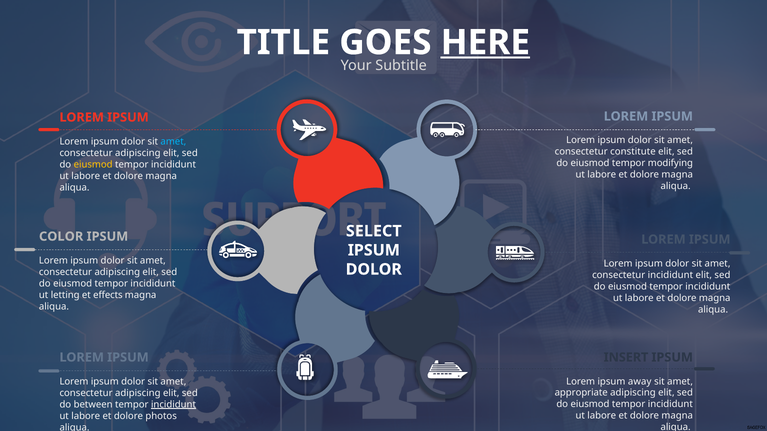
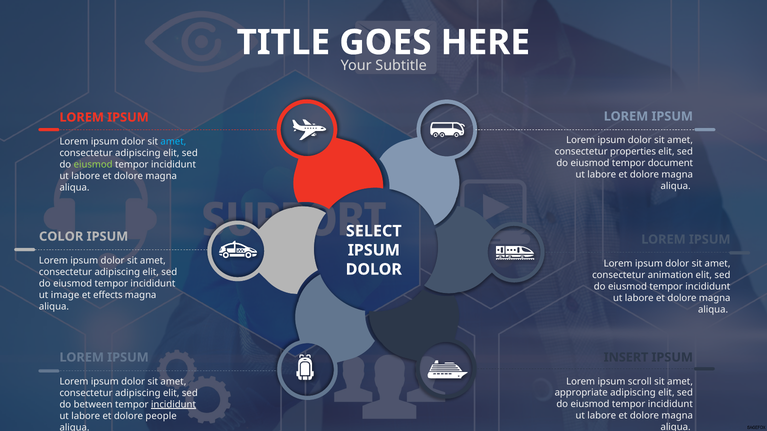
HERE underline: present -> none (485, 43)
constitute: constitute -> properties (633, 152)
modifying: modifying -> document (670, 163)
eiusmod colour: yellow -> light green (93, 165)
consectetur incididunt: incididunt -> animation (670, 275)
letting: letting -> image (65, 295)
away: away -> scroll (640, 382)
photos: photos -> people (161, 416)
